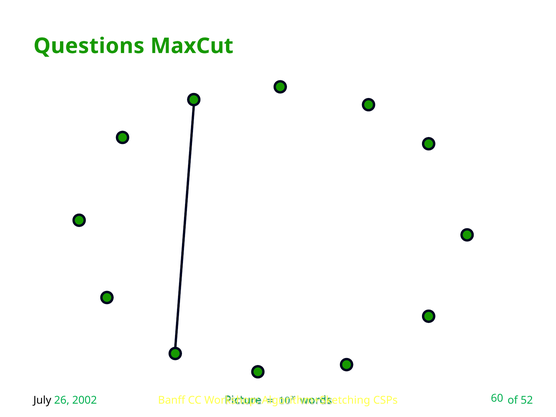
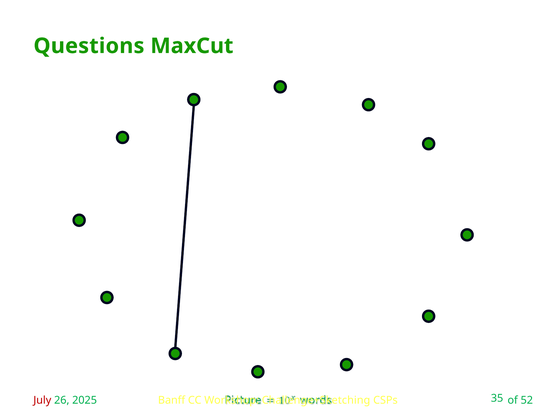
July colour: black -> red (42, 400)
2002: 2002 -> 2025 (85, 400)
Algorithm+Sketching: Algorithm+Sketching -> Challenge+Sketching (316, 400)
60: 60 -> 35 (497, 398)
